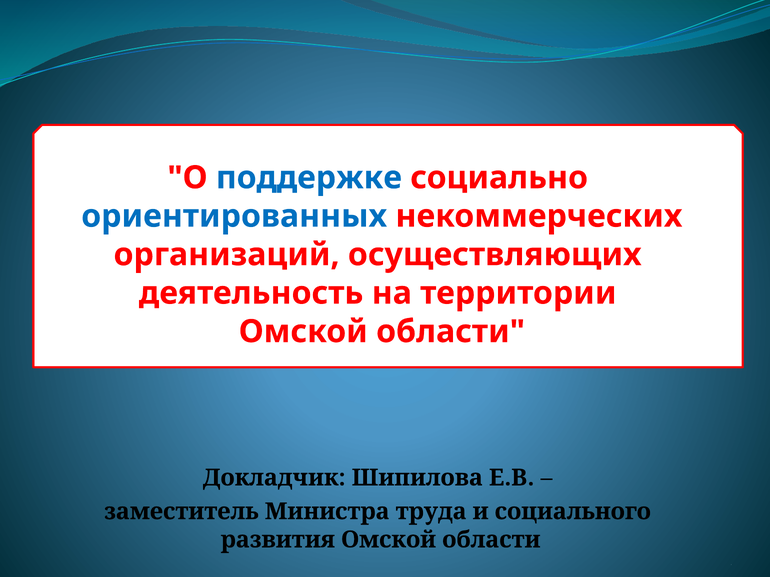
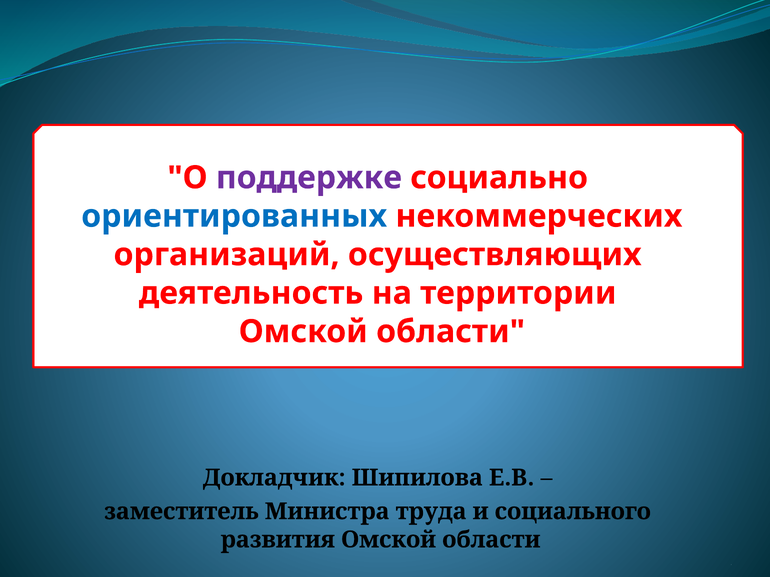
поддержке colour: blue -> purple (309, 178)
